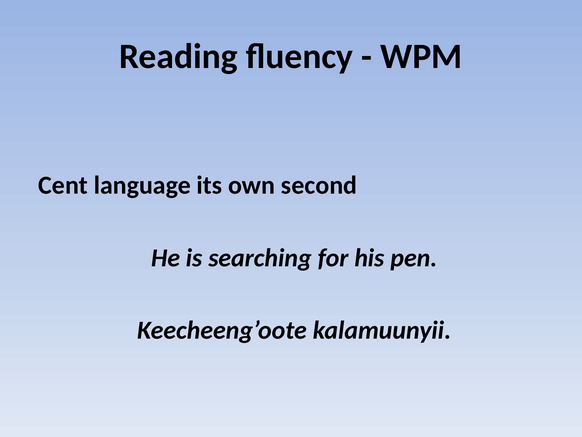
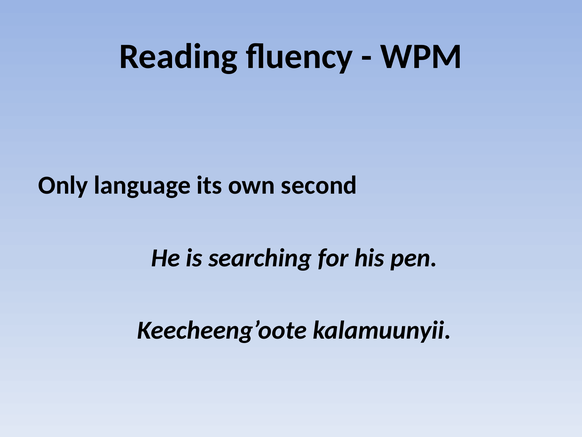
Cent: Cent -> Only (63, 185)
